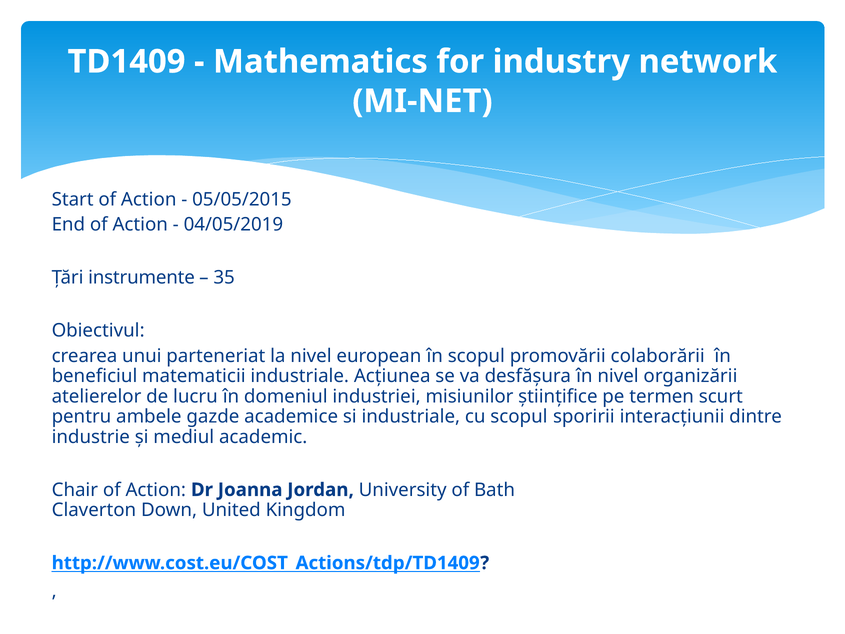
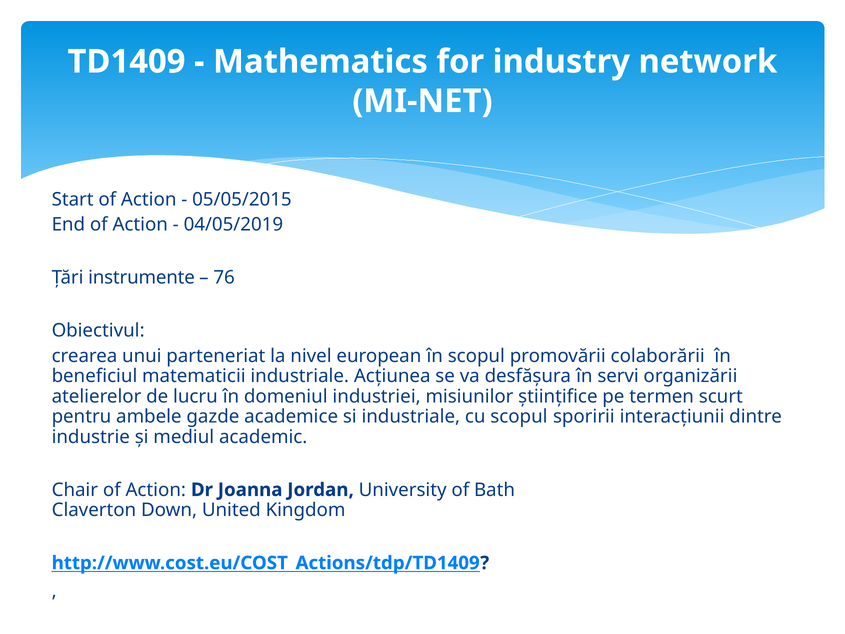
35: 35 -> 76 (224, 277)
în nivel: nivel -> servi (618, 376)
